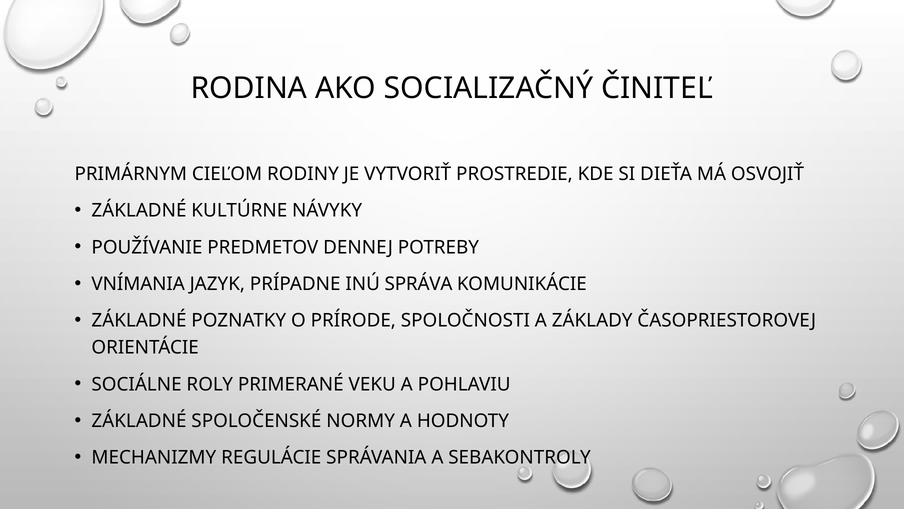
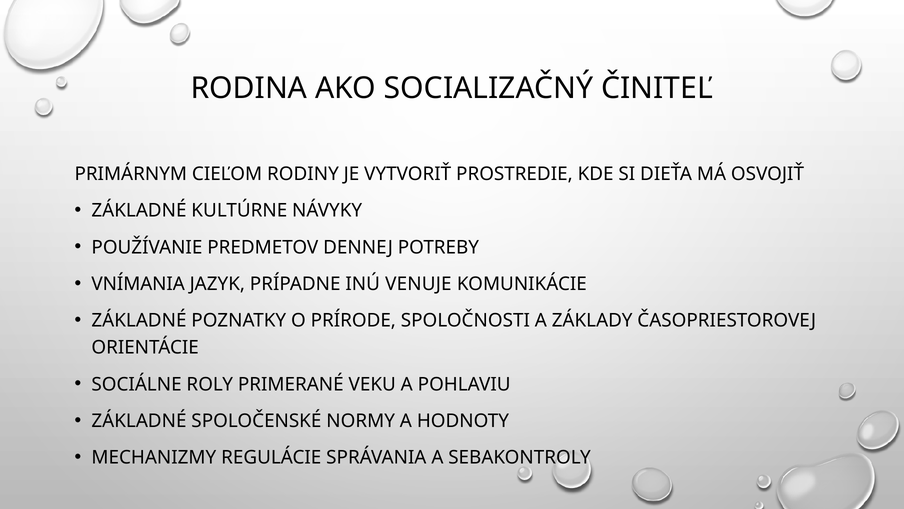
SPRÁVA: SPRÁVA -> VENUJE (418, 284)
